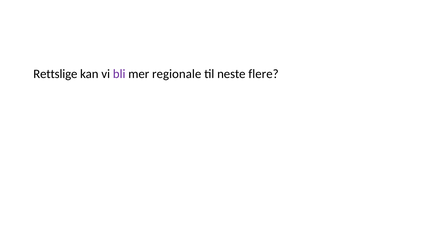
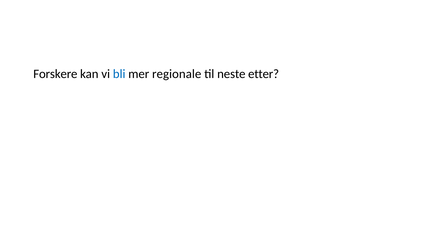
Rettslige: Rettslige -> Forskere (55, 74)
bli colour: purple -> blue (119, 74)
flere: flere -> etter (264, 74)
